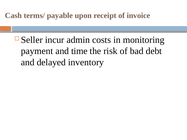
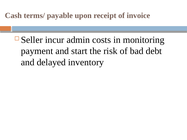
time: time -> start (79, 51)
